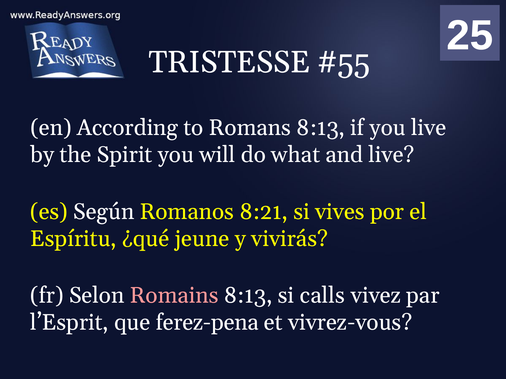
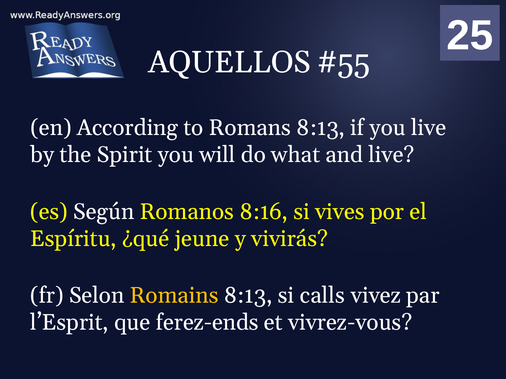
TRISTESSE: TRISTESSE -> AQUELLOS (229, 62)
8:21: 8:21 -> 8:16 (264, 212)
Romains colour: pink -> yellow (174, 296)
ferez-pena: ferez-pena -> ferez-ends (207, 323)
